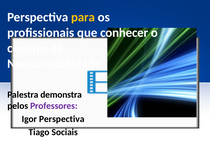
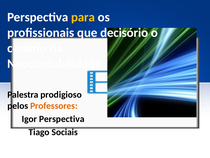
conhecer: conhecer -> decisório (124, 33)
demonstra: demonstra -> prodigioso (61, 94)
Professores colour: purple -> orange (54, 106)
